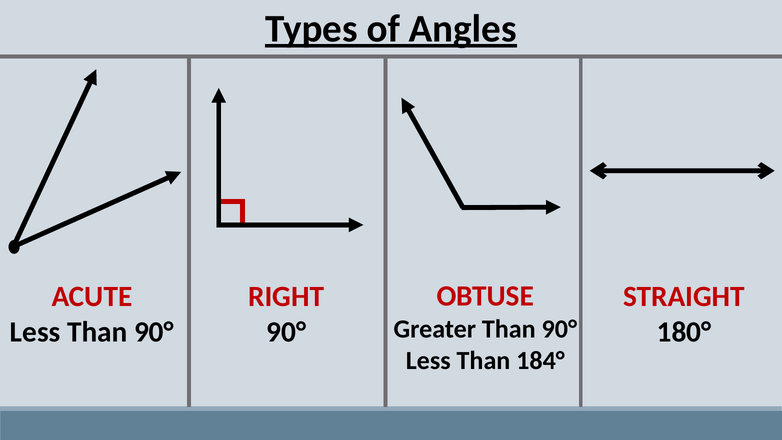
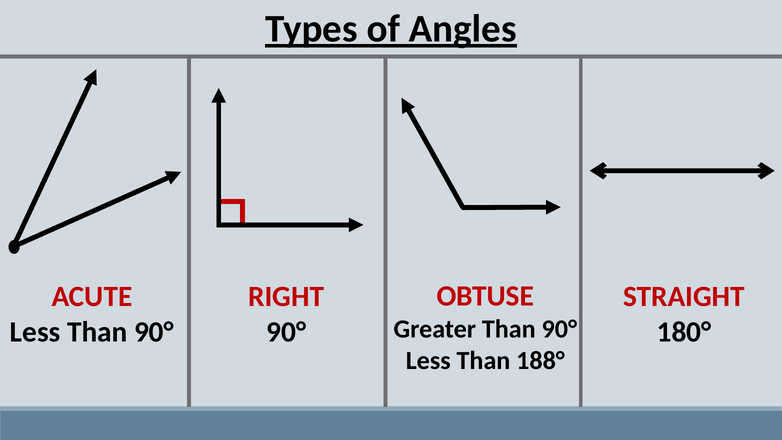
184°: 184° -> 188° (541, 361)
